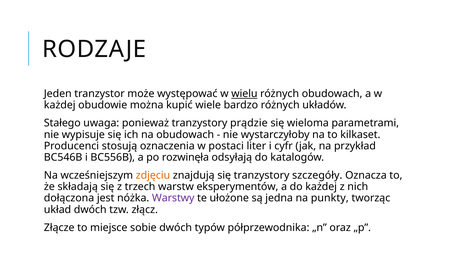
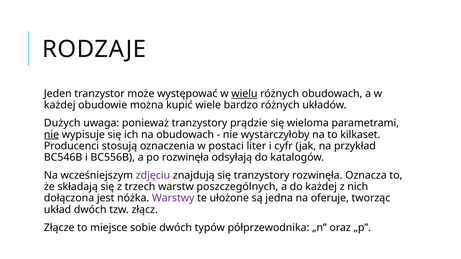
Stałego: Stałego -> Dużych (62, 123)
nie underline: none -> present (52, 135)
zdjęciu colour: orange -> purple (153, 176)
tranzystory szczegóły: szczegóły -> rozwinęła (317, 176)
eksperymentów: eksperymentów -> poszczególnych (237, 187)
punkty: punkty -> oferuje (330, 198)
